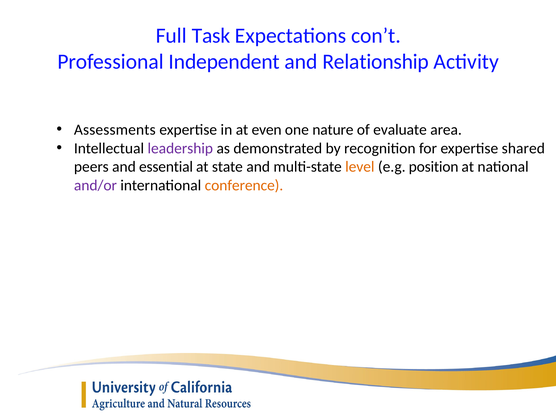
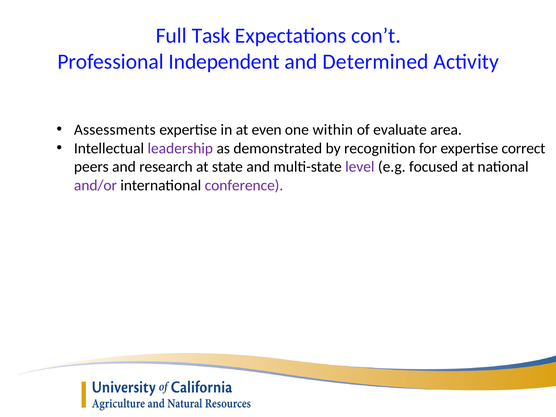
Relationship: Relationship -> Determined (376, 62)
nature: nature -> within (333, 130)
shared: shared -> correct (523, 148)
essential: essential -> research (166, 167)
level colour: orange -> purple (360, 167)
position: position -> focused (434, 167)
conference colour: orange -> purple (244, 185)
